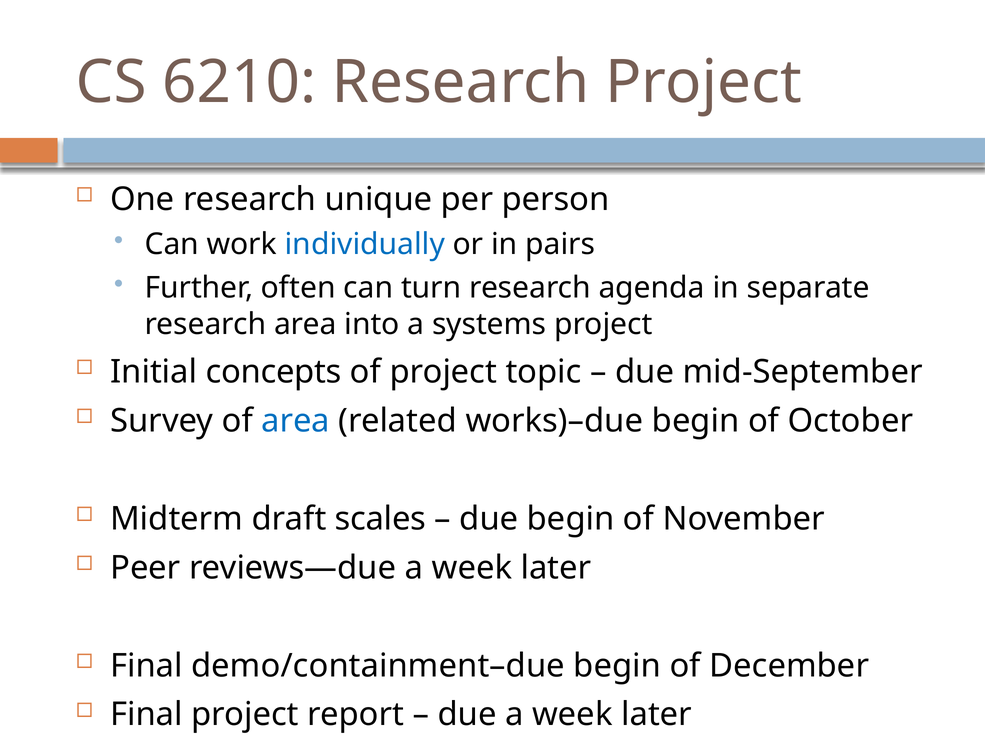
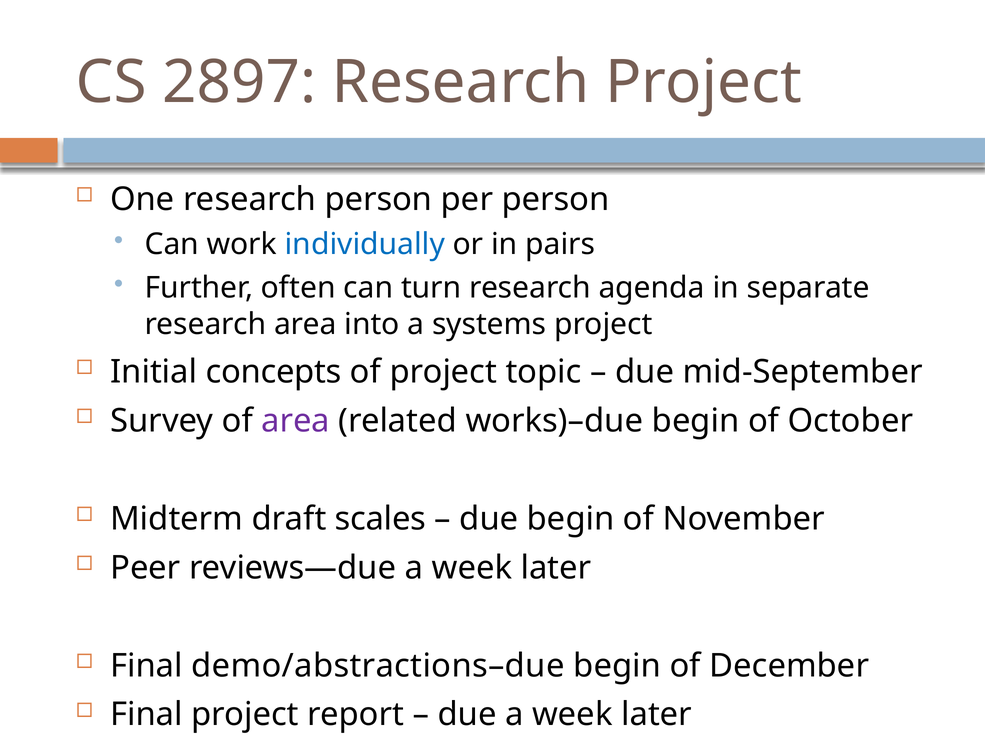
6210: 6210 -> 2897 (239, 82)
research unique: unique -> person (378, 199)
area colour: blue -> purple (296, 421)
demo/containment–due: demo/containment–due -> demo/abstractions–due (378, 665)
